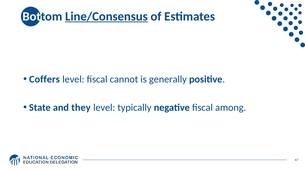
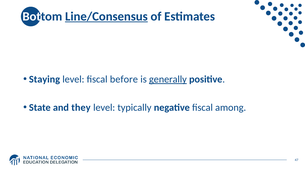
Coffers: Coffers -> Staying (45, 79)
cannot: cannot -> before (124, 79)
generally underline: none -> present (168, 79)
